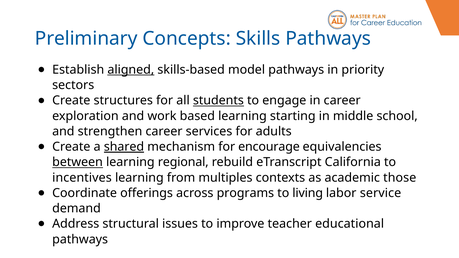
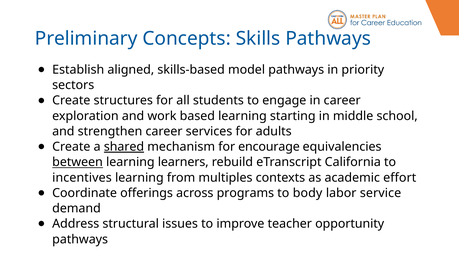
aligned underline: present -> none (131, 70)
students underline: present -> none (218, 101)
regional: regional -> learners (183, 162)
those: those -> effort (400, 178)
living: living -> body (308, 193)
educational: educational -> opportunity (350, 224)
